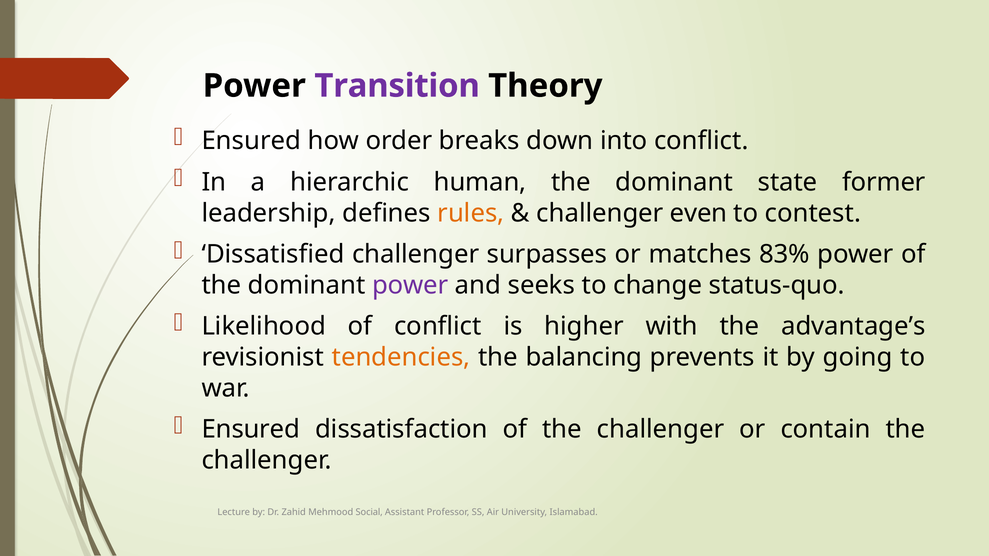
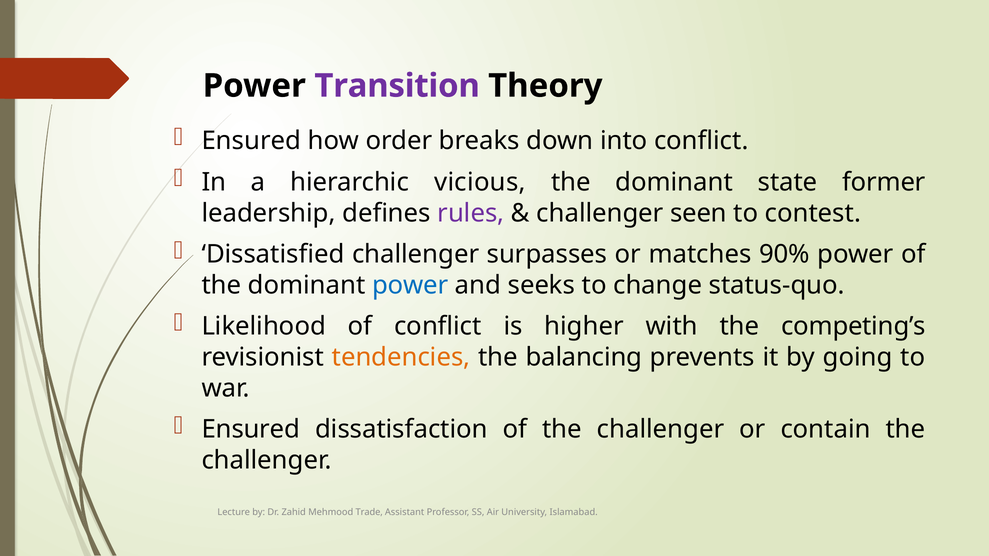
human: human -> vicious (480, 182)
rules colour: orange -> purple (471, 213)
even: even -> seen (699, 213)
83%: 83% -> 90% (784, 254)
power colour: purple -> blue (410, 285)
advantage’s: advantage’s -> competing’s (854, 326)
Social: Social -> Trade (369, 512)
